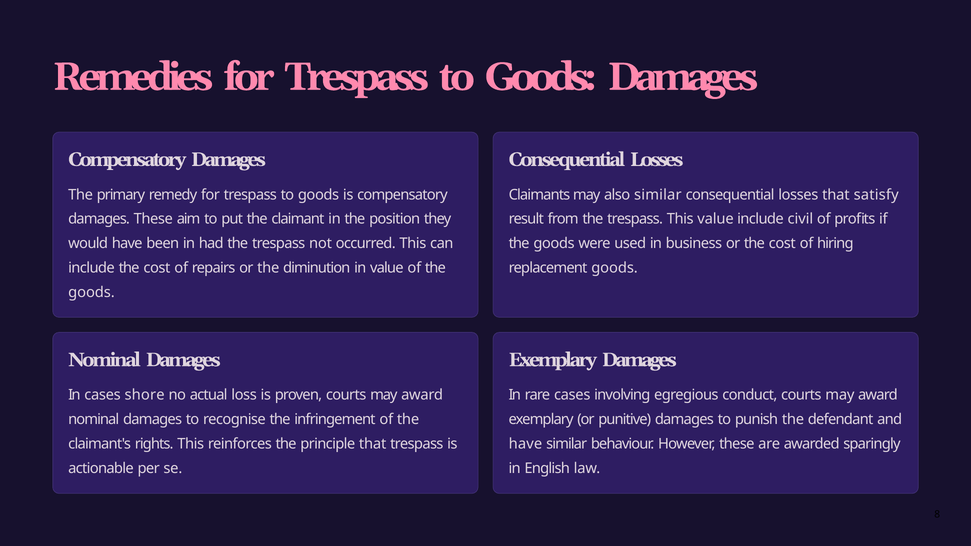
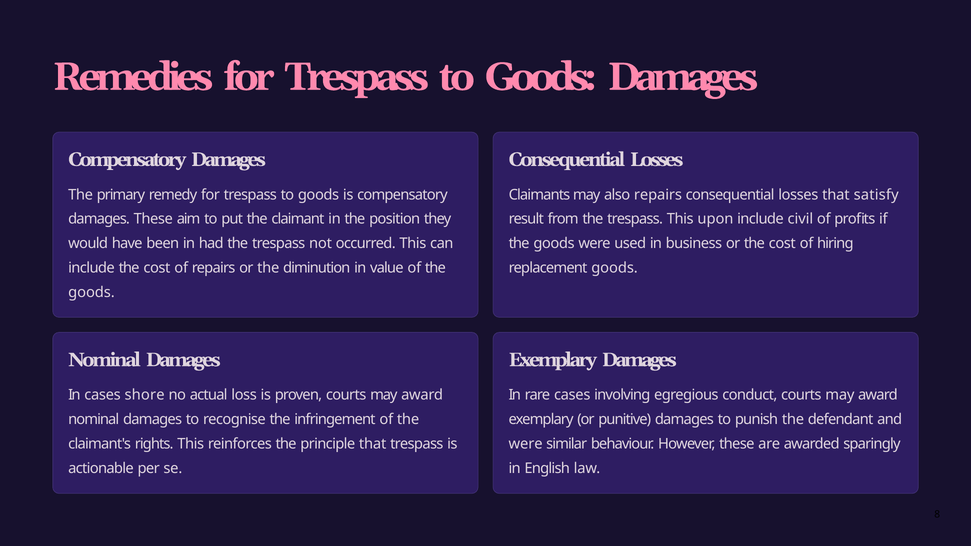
also similar: similar -> repairs (658, 195)
This value: value -> upon (715, 219)
have: have -> were (526, 444)
